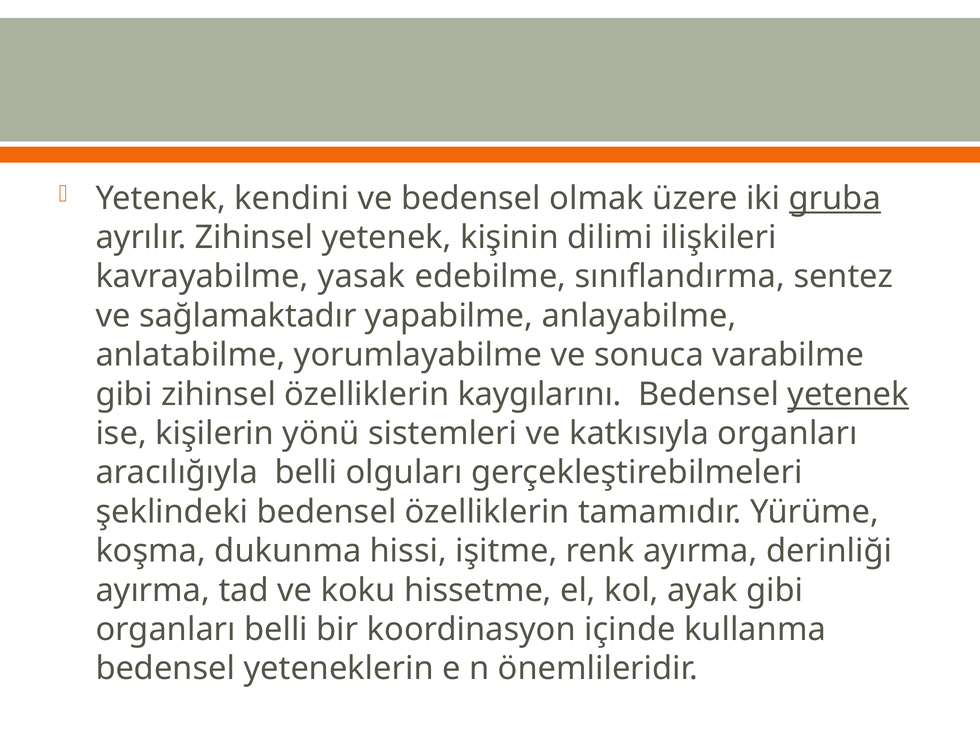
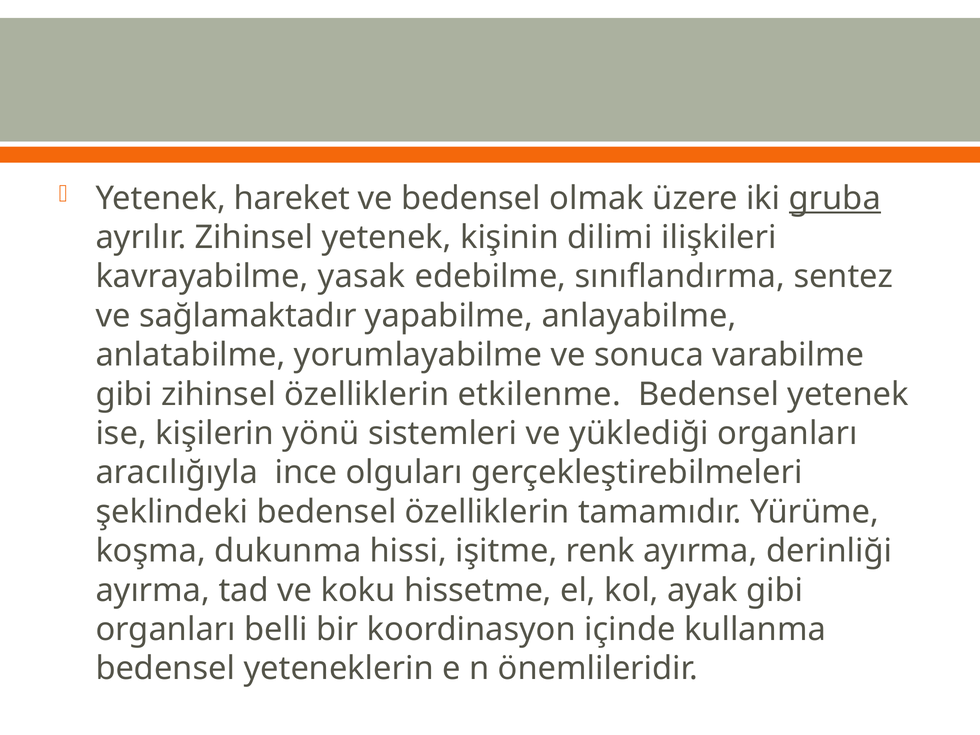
kendini: kendini -> hareket (292, 198)
kaygılarını: kaygılarını -> etkilenme (539, 394)
yetenek underline: present -> none (848, 394)
katkısıyla: katkısıyla -> yüklediği (639, 433)
aracılığıyla belli: belli -> ince (306, 473)
